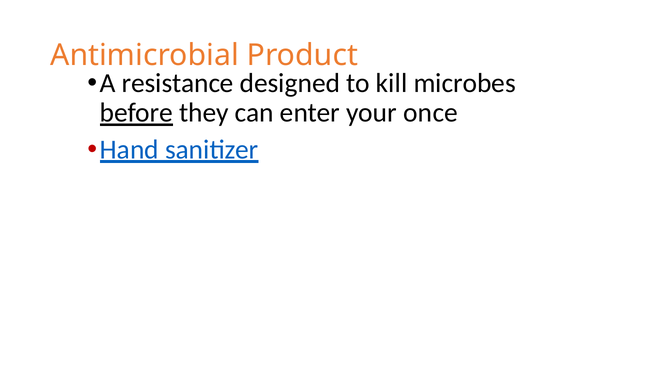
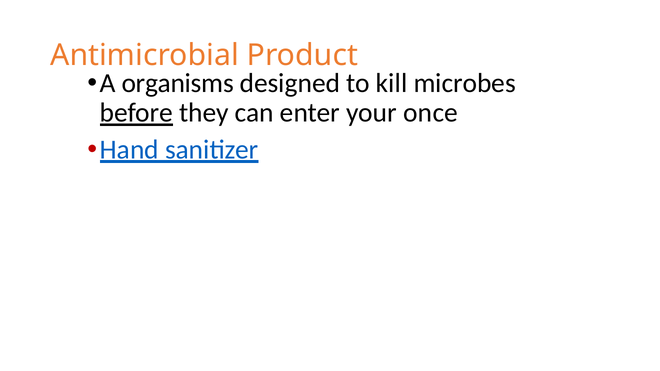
resistance: resistance -> organisms (178, 83)
